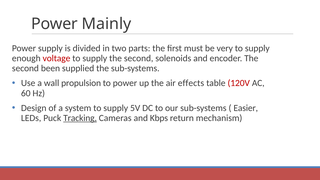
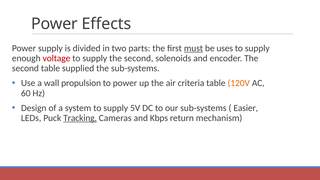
Mainly: Mainly -> Effects (106, 24)
must underline: none -> present (193, 48)
very: very -> uses (225, 48)
second been: been -> table (50, 68)
effects: effects -> criteria (191, 83)
120V colour: red -> orange (239, 83)
